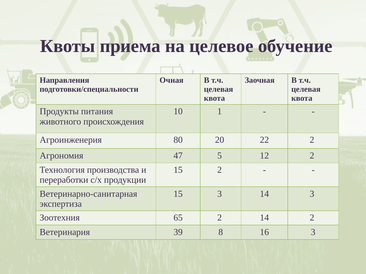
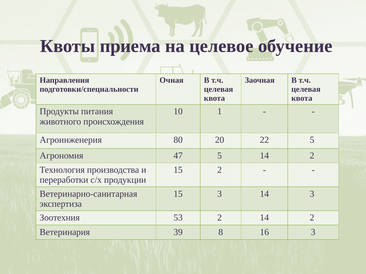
22 2: 2 -> 5 (312, 140)
5 12: 12 -> 14 (264, 156)
65: 65 -> 53 (178, 218)
